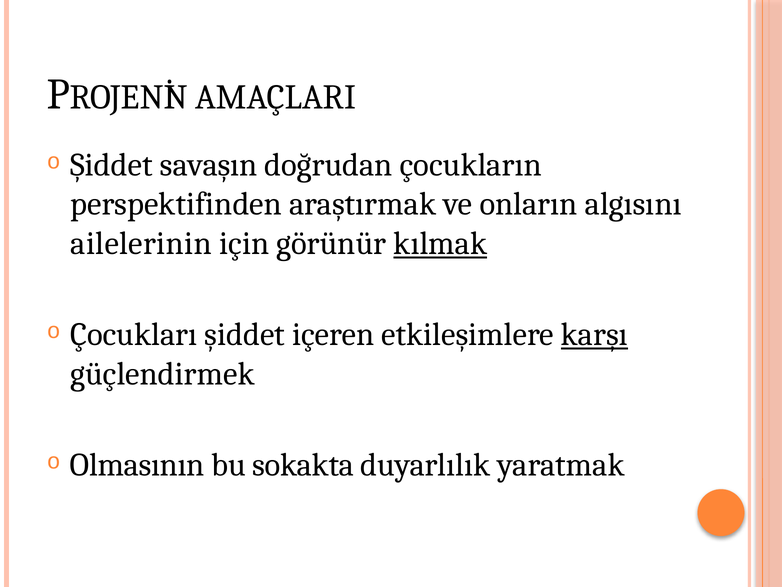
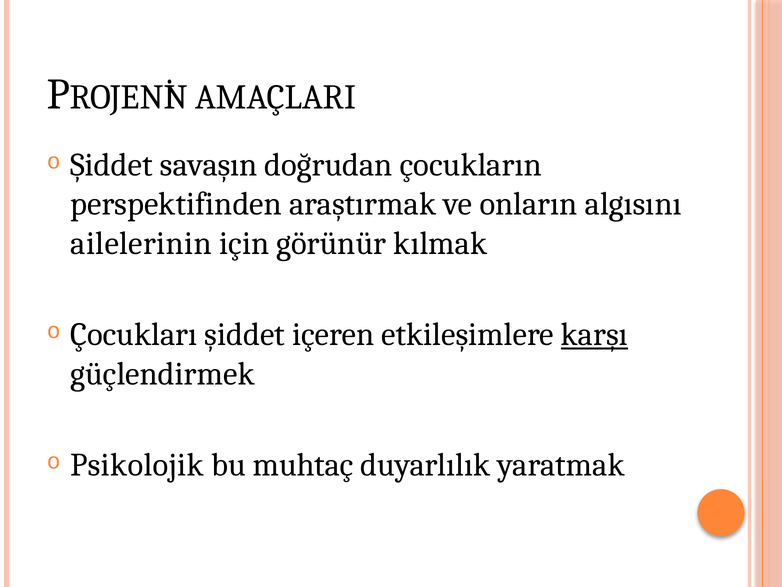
kılmak underline: present -> none (440, 243)
Olmasının: Olmasının -> Psikolojik (137, 465)
sokakta: sokakta -> muhtaç (303, 465)
